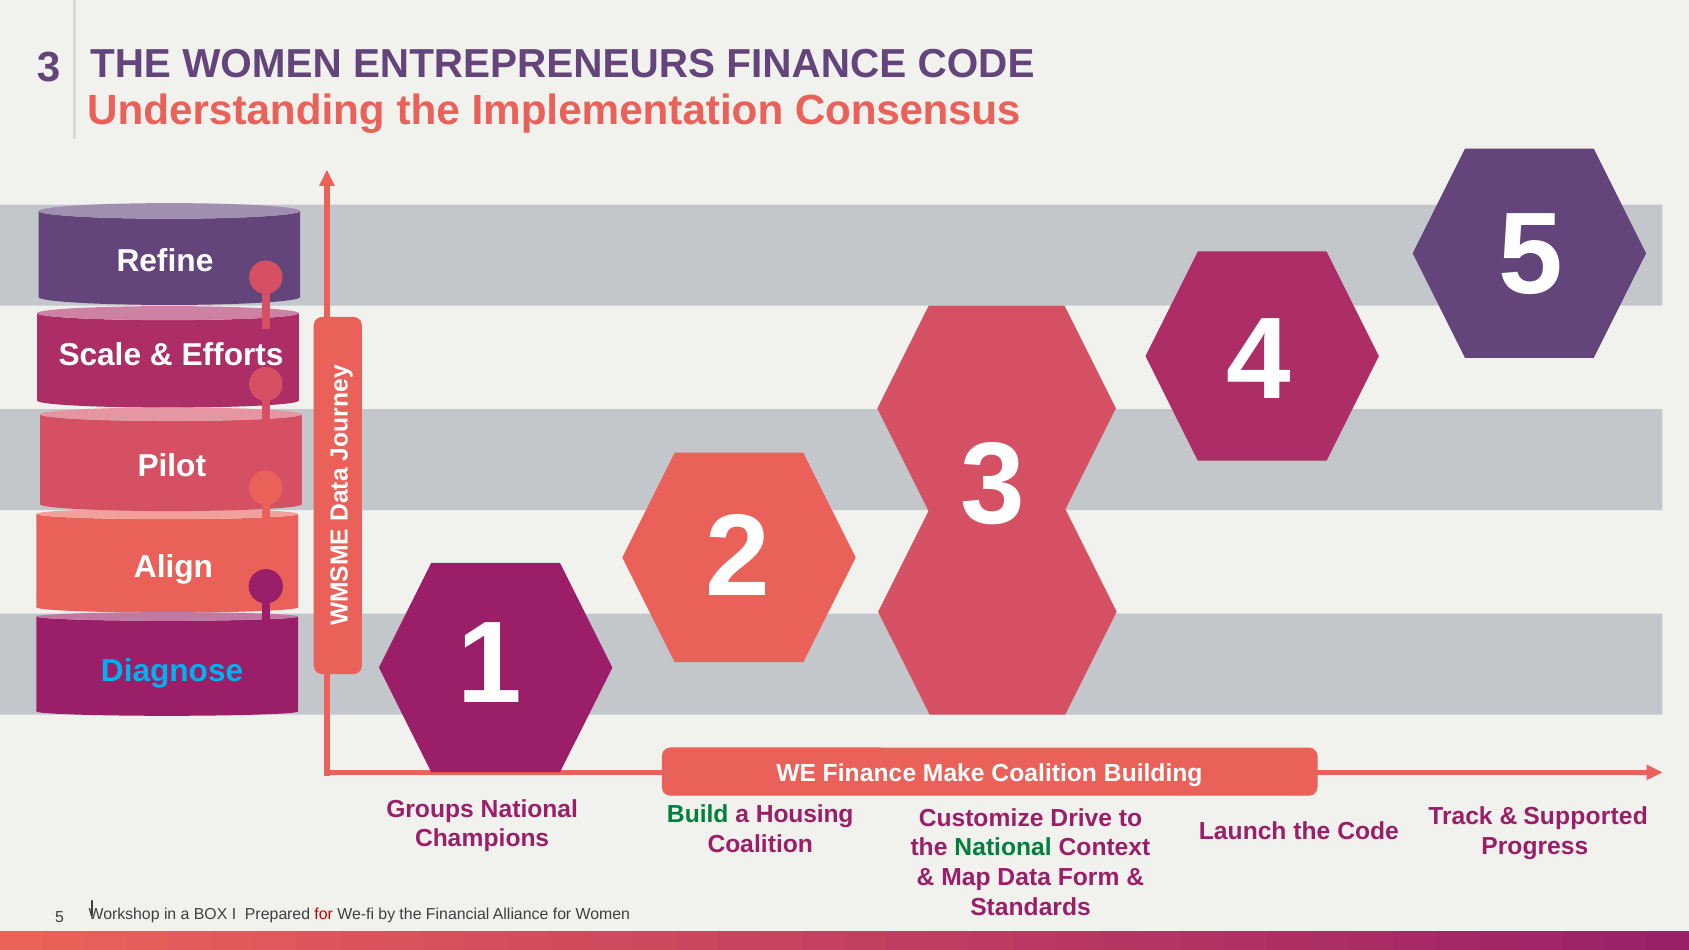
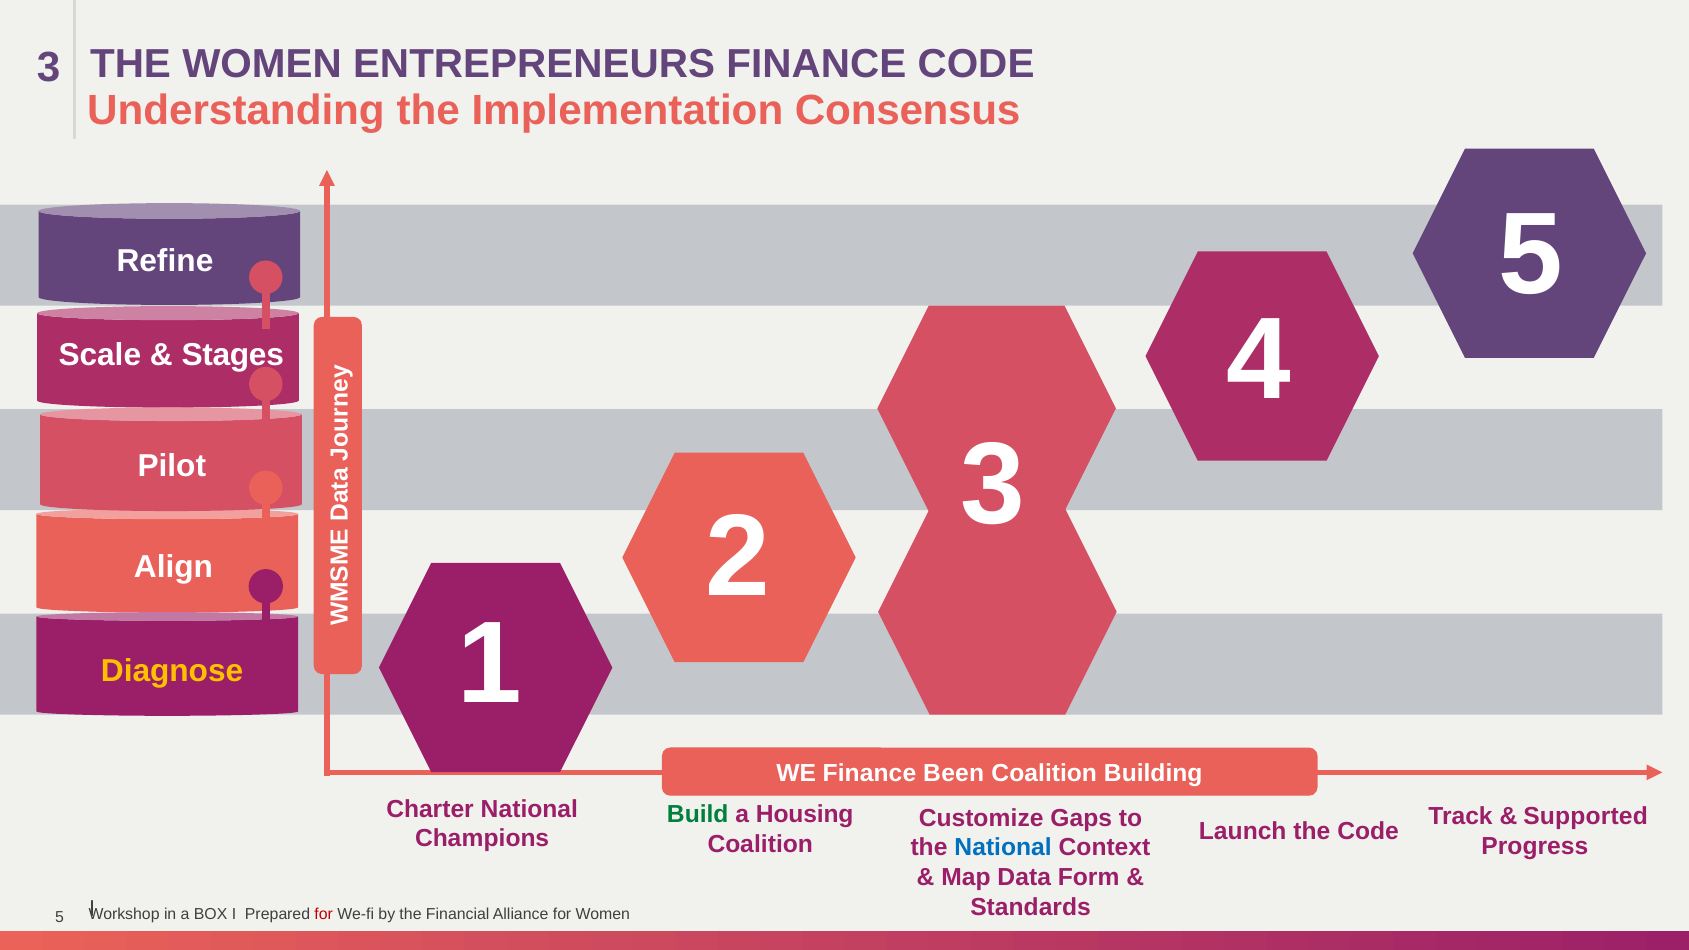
Efforts: Efforts -> Stages (233, 355)
Diagnose colour: light blue -> yellow (172, 671)
Make: Make -> Been (954, 773)
Groups: Groups -> Charter (430, 809)
Drive: Drive -> Gaps (1081, 818)
National colour: green -> blue (1003, 848)
